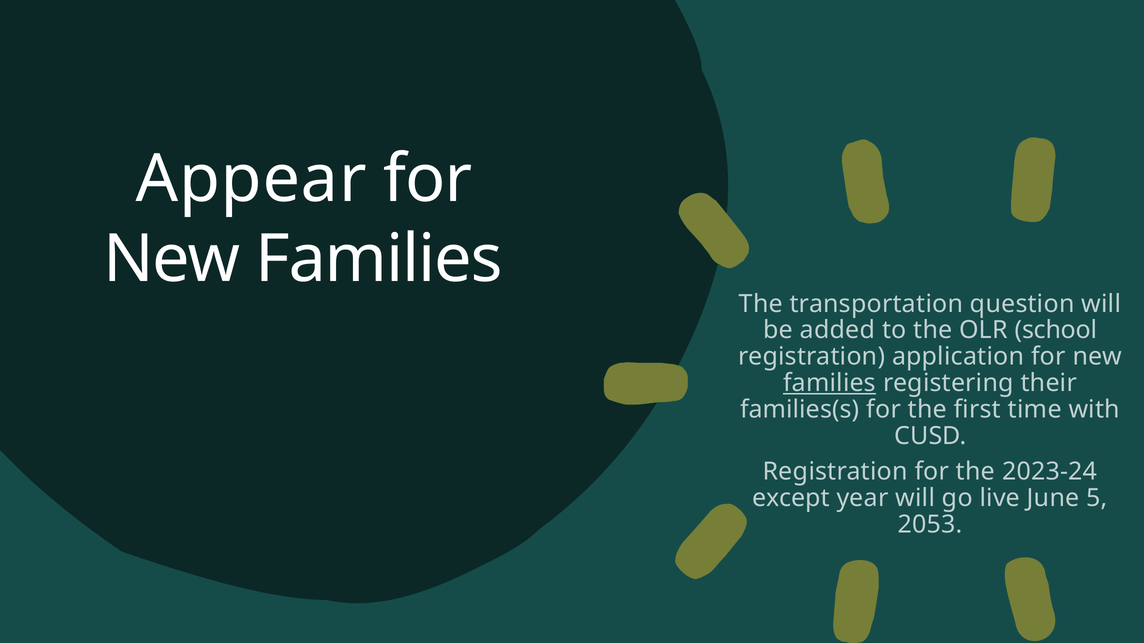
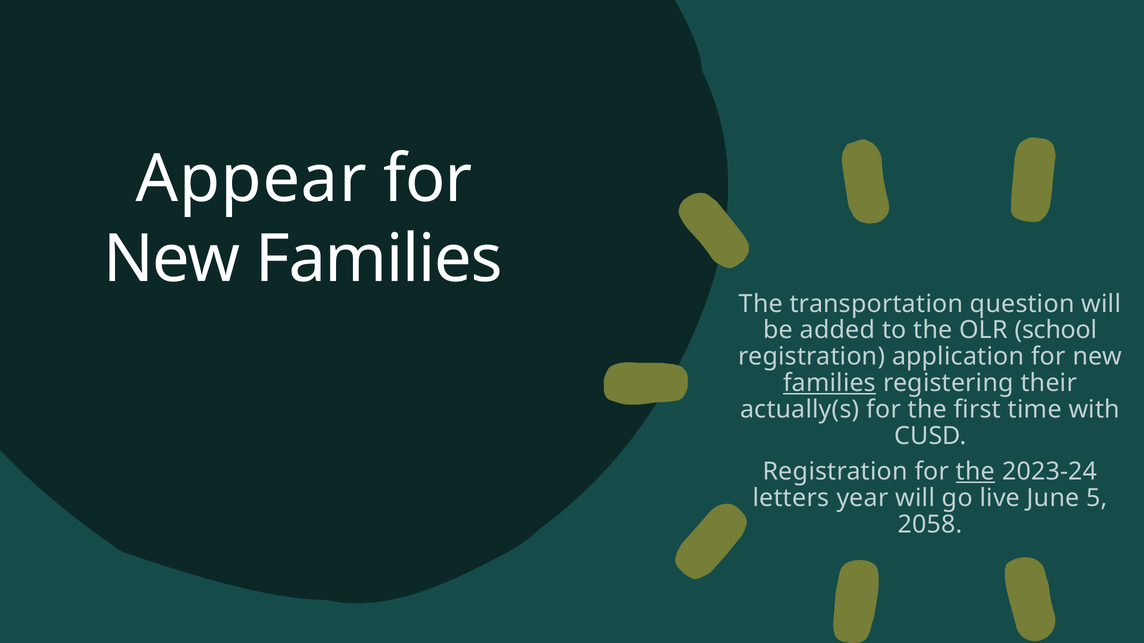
families(s: families(s -> actually(s (800, 410)
the underline: none -> present (975, 472)
except: except -> letters (791, 498)
2053: 2053 -> 2058 (930, 525)
